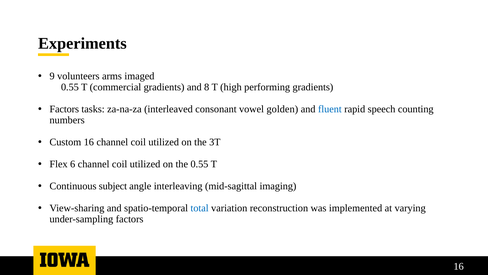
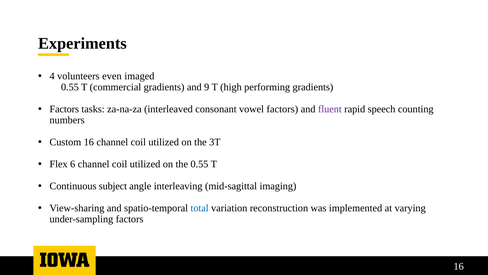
9: 9 -> 4 (52, 76)
arms: arms -> even (112, 76)
8: 8 -> 9 (207, 87)
vowel golden: golden -> factors (282, 109)
fluent colour: blue -> purple (330, 109)
